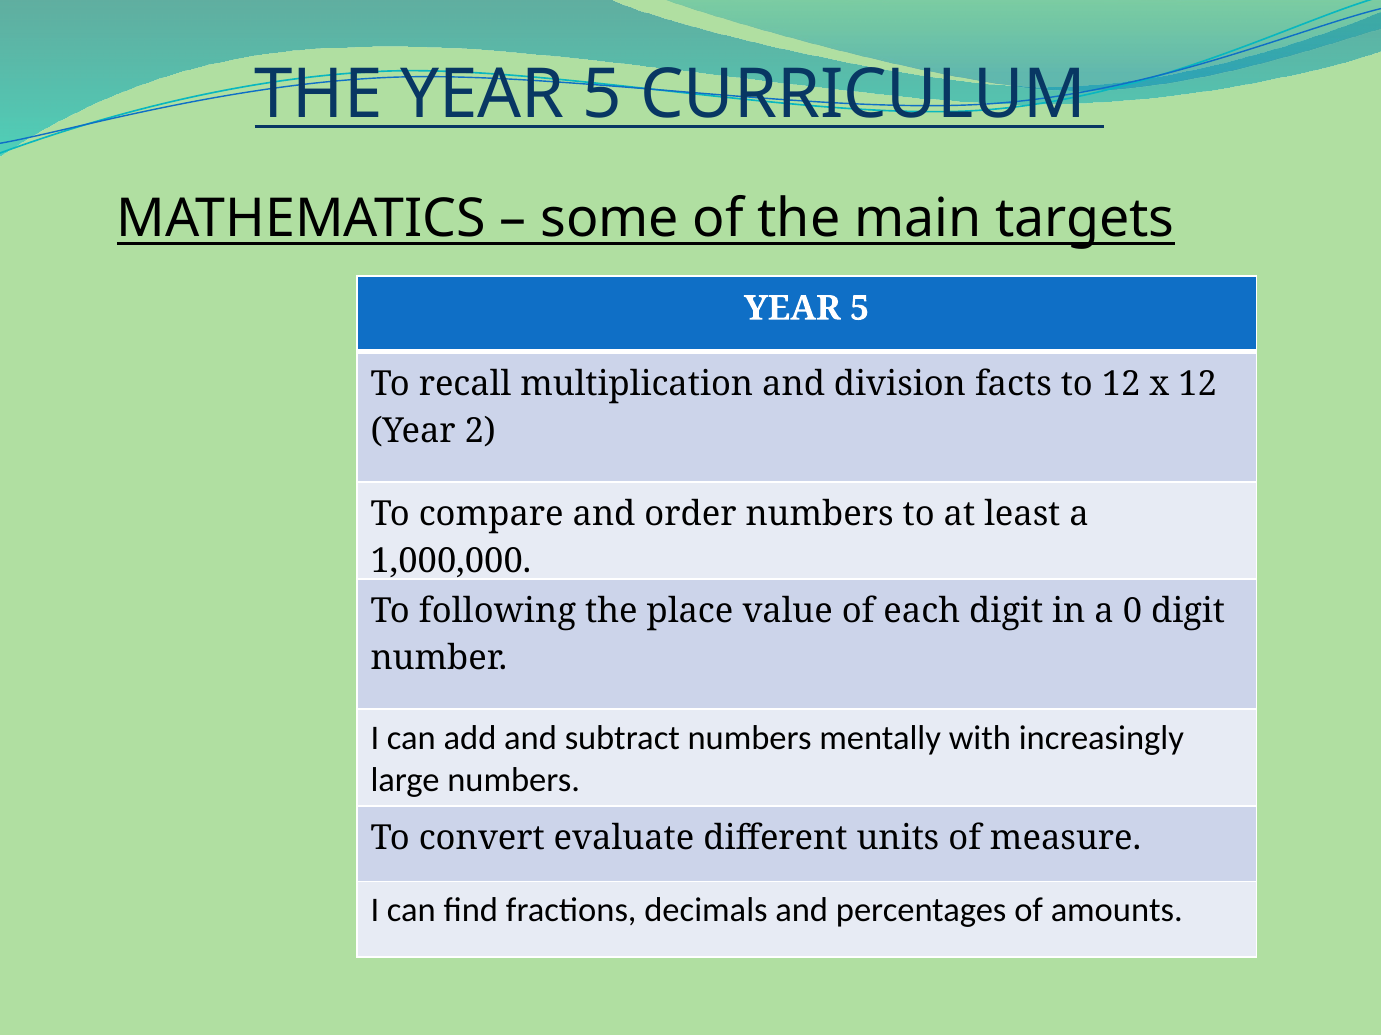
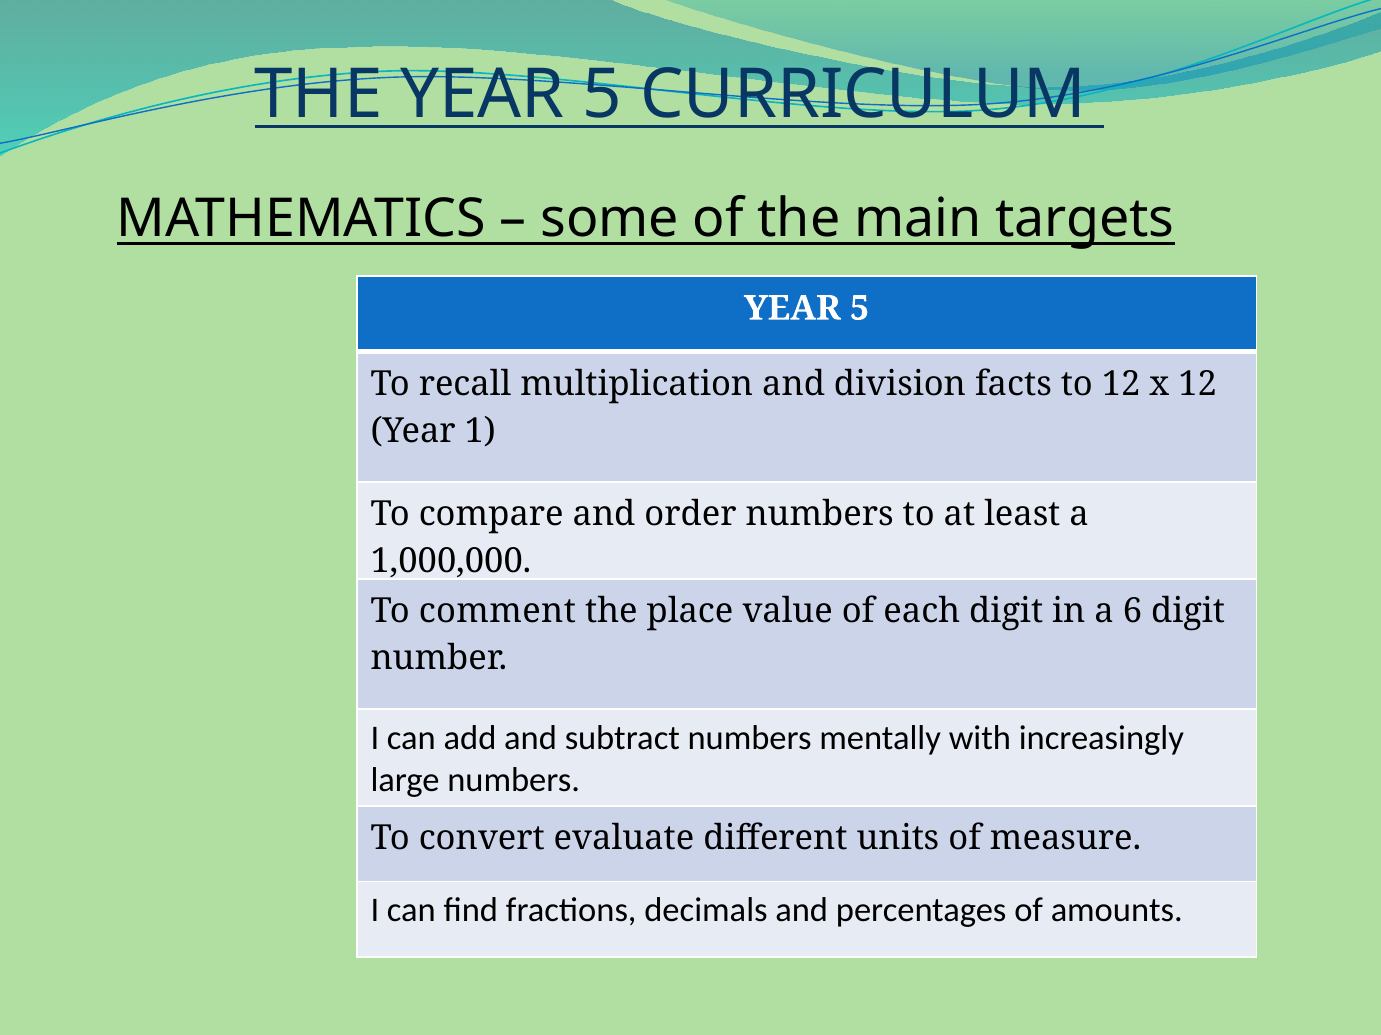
2: 2 -> 1 (480, 431)
following: following -> comment (497, 611)
0: 0 -> 6 (1132, 611)
